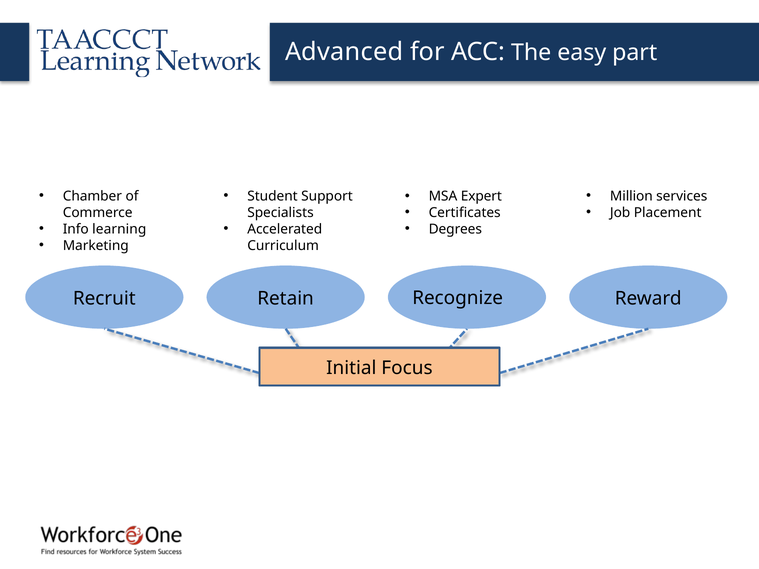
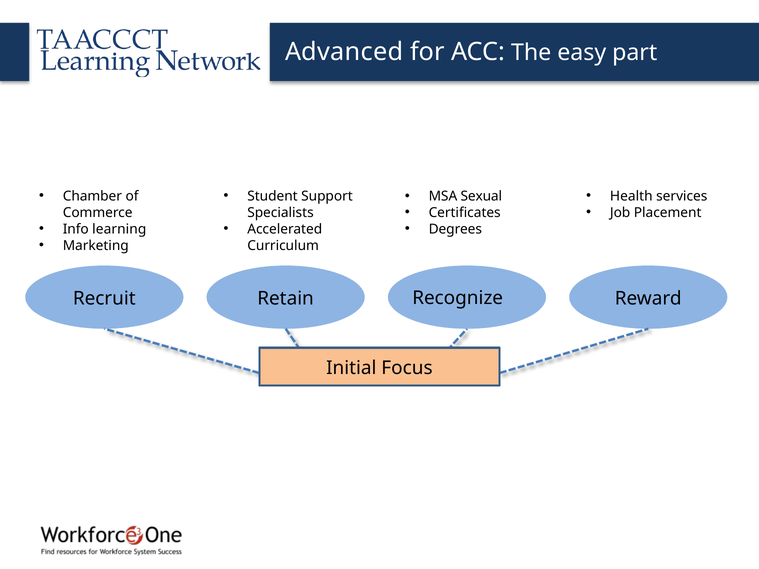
Expert: Expert -> Sexual (481, 196)
Million: Million -> Health (631, 196)
